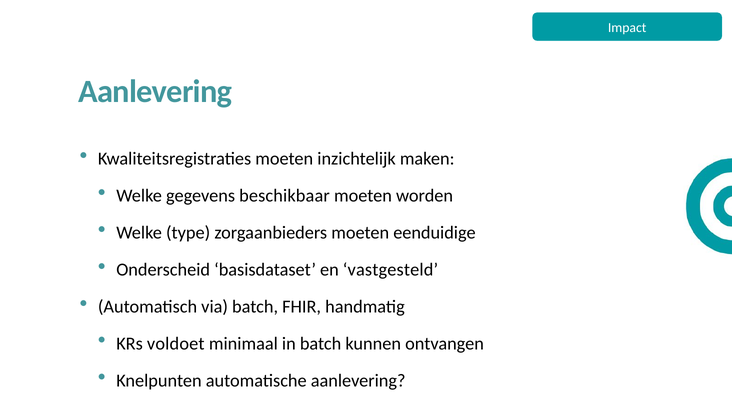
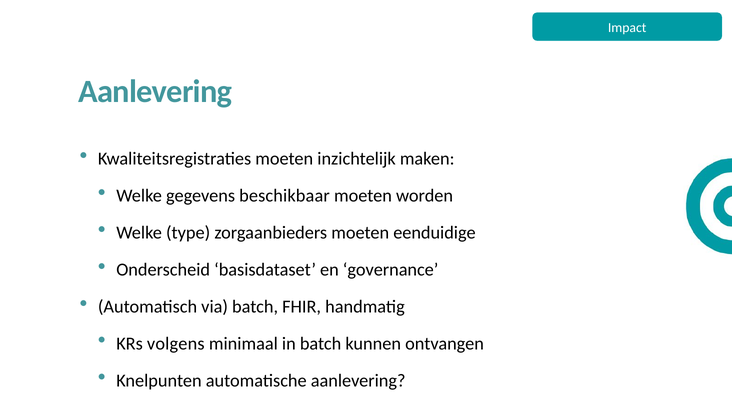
vastgesteld: vastgesteld -> governance (391, 270)
voldoet: voldoet -> volgens (176, 343)
